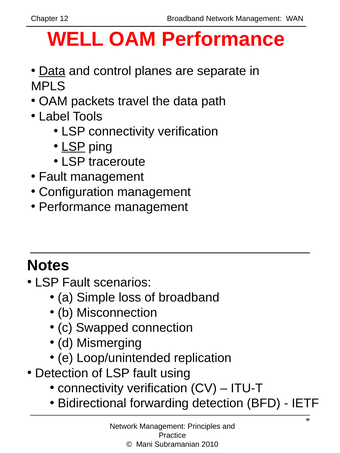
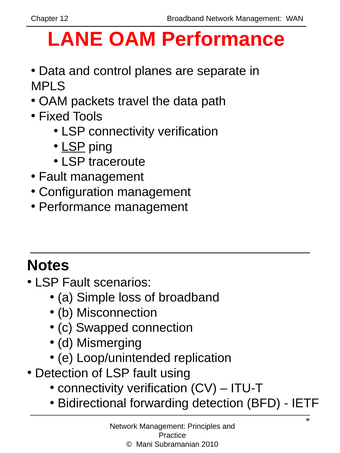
WELL: WELL -> LANE (75, 39)
Data underline: present -> none (52, 71)
Label: Label -> Fixed (54, 116)
